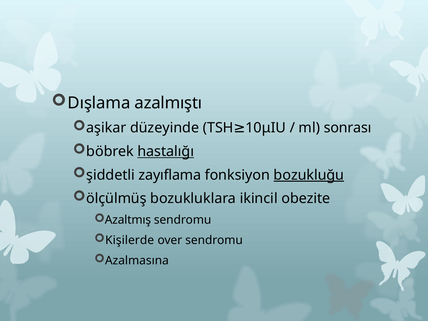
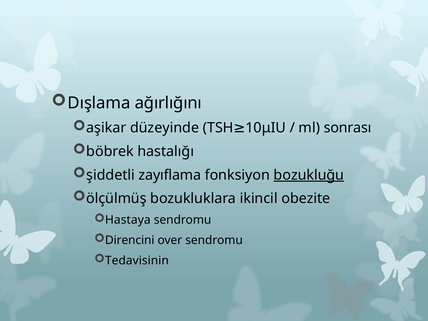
azalmıştı: azalmıştı -> ağırlığını (168, 103)
hastalığı underline: present -> none (166, 151)
Azaltmış: Azaltmış -> Hastaya (128, 220)
Kişilerde: Kişilerde -> Direncini (130, 240)
Azalmasına: Azalmasına -> Tedavisinin (137, 260)
